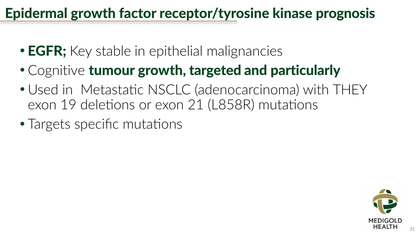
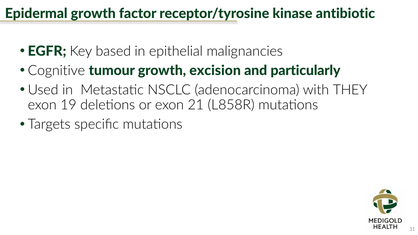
prognosis: prognosis -> antibiotic (345, 14)
stable: stable -> based (113, 51)
targeted: targeted -> excision (215, 71)
